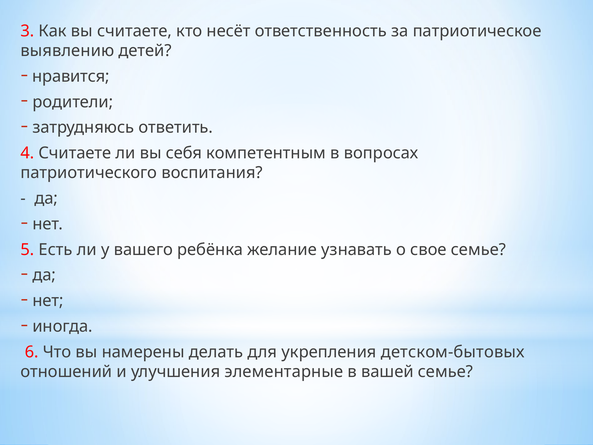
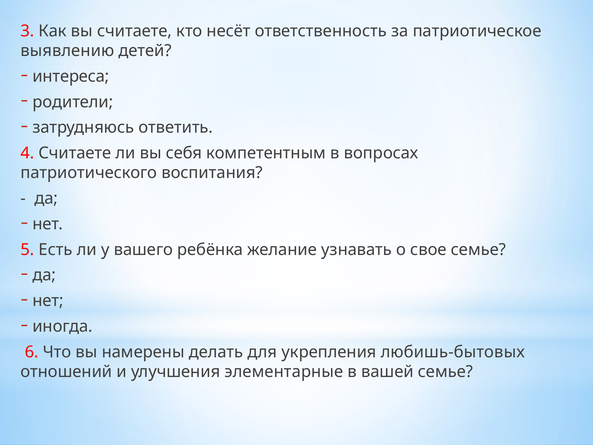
нравится: нравится -> интереса (71, 76)
детском-бытовых: детском-бытовых -> любишь-бытовых (453, 352)
